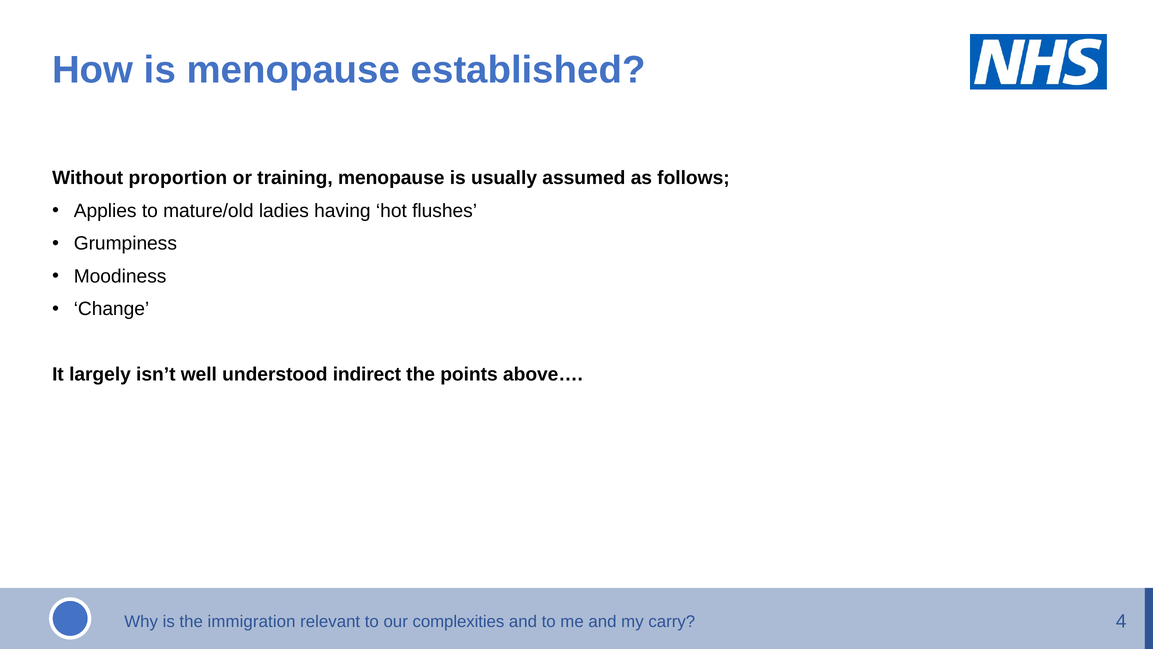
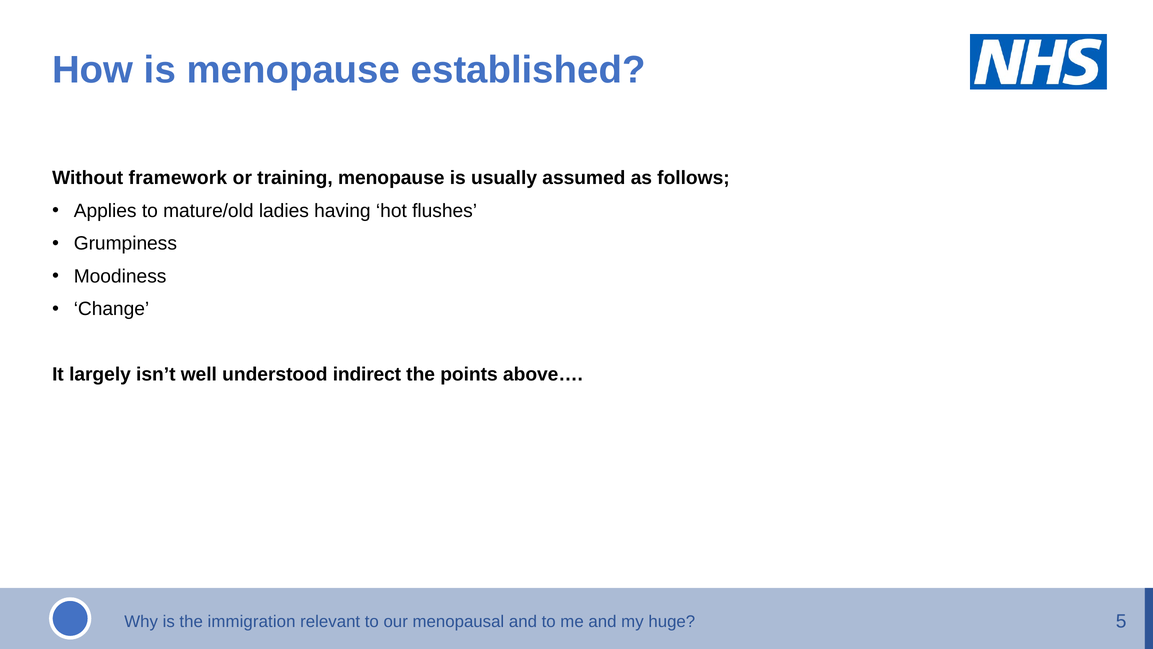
proportion: proportion -> framework (178, 178)
complexities: complexities -> menopausal (458, 621)
carry: carry -> huge (672, 621)
4: 4 -> 5 (1121, 621)
